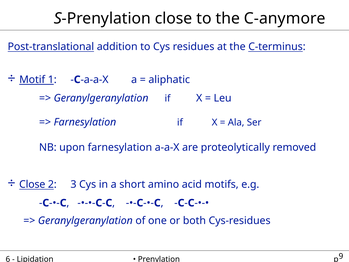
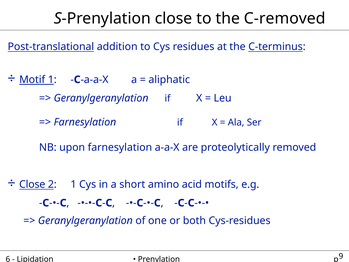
C-anymore: C-anymore -> C-removed (285, 18)
2 3: 3 -> 1 (73, 184)
